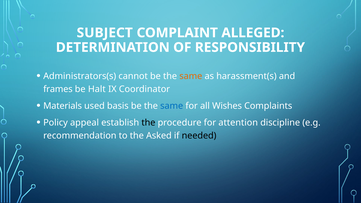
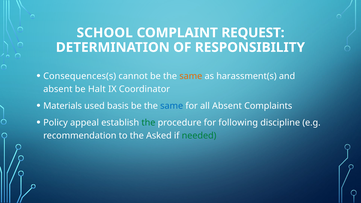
SUBJECT: SUBJECT -> SCHOOL (105, 33)
ALLEGED: ALLEGED -> REQUEST (253, 33)
Administrators(s: Administrators(s -> Consequences(s (80, 76)
frames: frames -> absent (58, 89)
all Wishes: Wishes -> Absent (227, 106)
the colour: black -> green (148, 123)
attention: attention -> following (238, 123)
needed colour: black -> green (199, 136)
